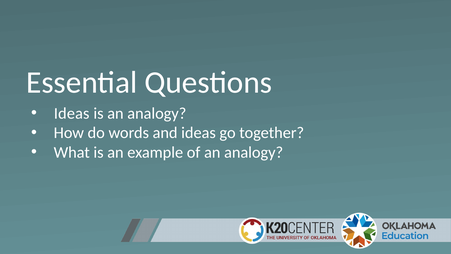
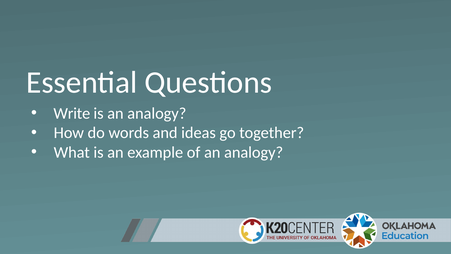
Ideas: Ideas -> Write (72, 113)
